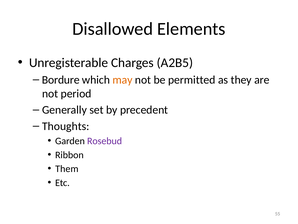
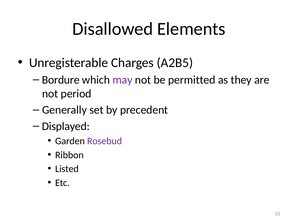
may colour: orange -> purple (122, 80)
Thoughts: Thoughts -> Displayed (66, 126)
Them: Them -> Listed (67, 168)
